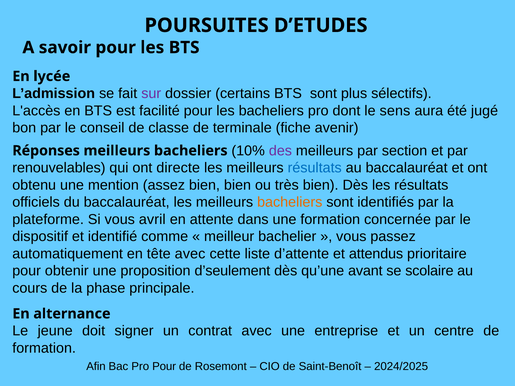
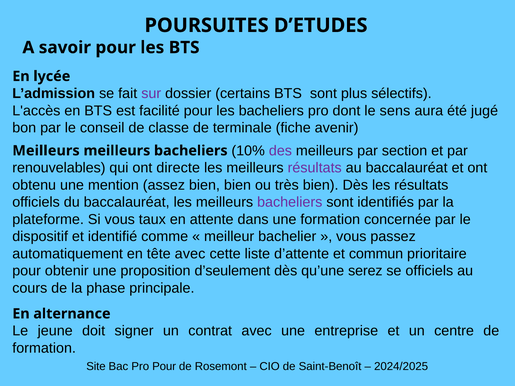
Réponses: Réponses -> Meilleurs (46, 151)
résultats colour: blue -> purple (315, 168)
bacheliers colour: orange -> purple (290, 202)
avril: avril -> taux (152, 219)
attendus: attendus -> commun (376, 254)
avant: avant -> serez (365, 271)
se scolaire: scolaire -> officiels (429, 271)
Afin: Afin -> Site (96, 367)
